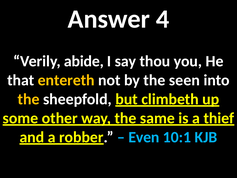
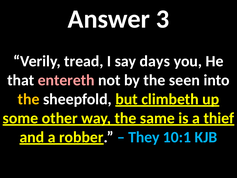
4: 4 -> 3 (163, 19)
abide: abide -> tread (84, 61)
thou: thou -> days (155, 61)
entereth colour: yellow -> pink (66, 80)
Even: Even -> They (144, 137)
